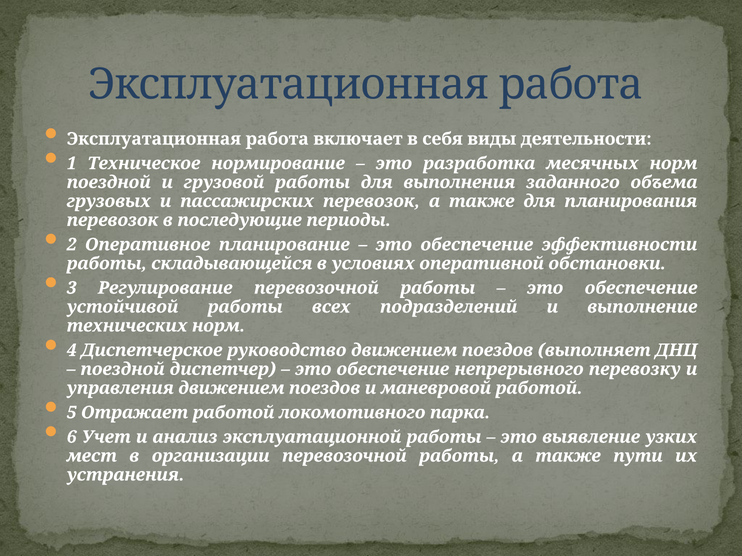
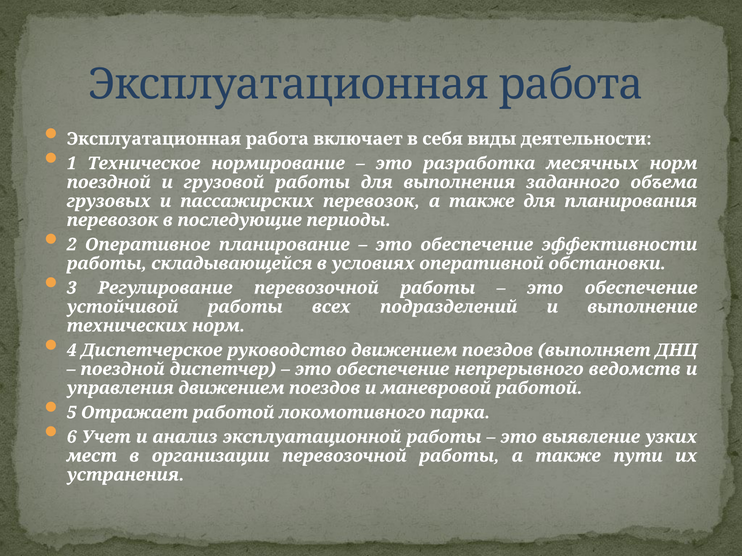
перевозку: перевозку -> ведомств (635, 369)
